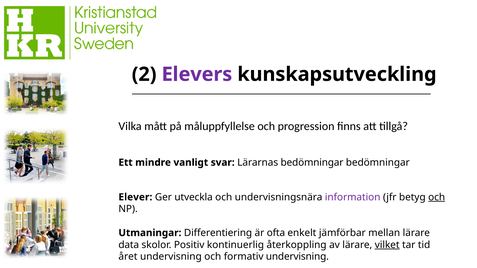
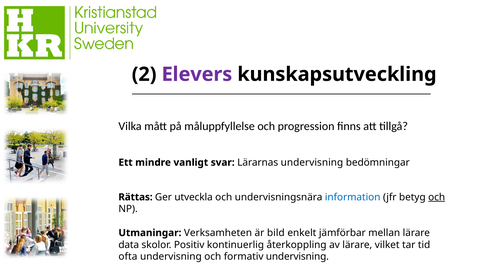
Lärarnas bedömningar: bedömningar -> undervisning (312, 163)
Elever: Elever -> Rättas (135, 197)
information colour: purple -> blue (353, 197)
Differentiering: Differentiering -> Verksamheten (218, 233)
ofta: ofta -> bild (276, 233)
vilket underline: present -> none (387, 245)
året: året -> ofta (128, 257)
